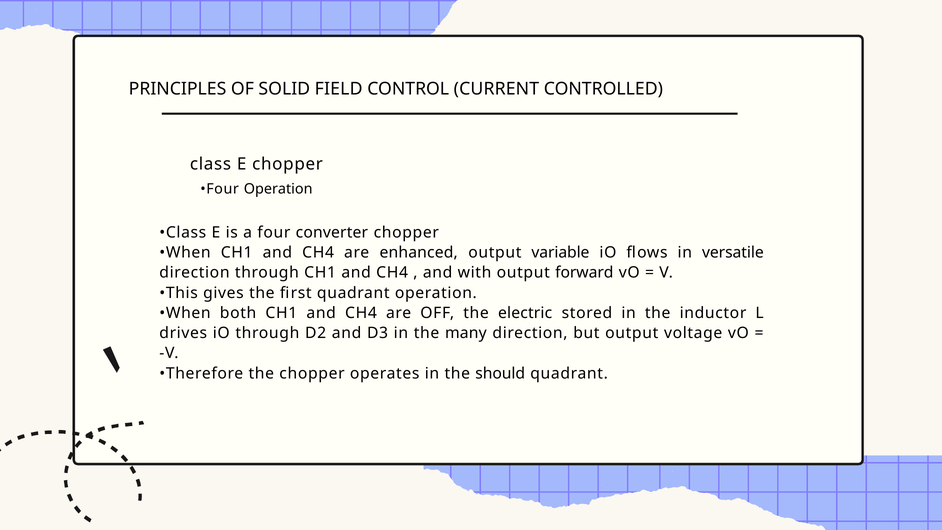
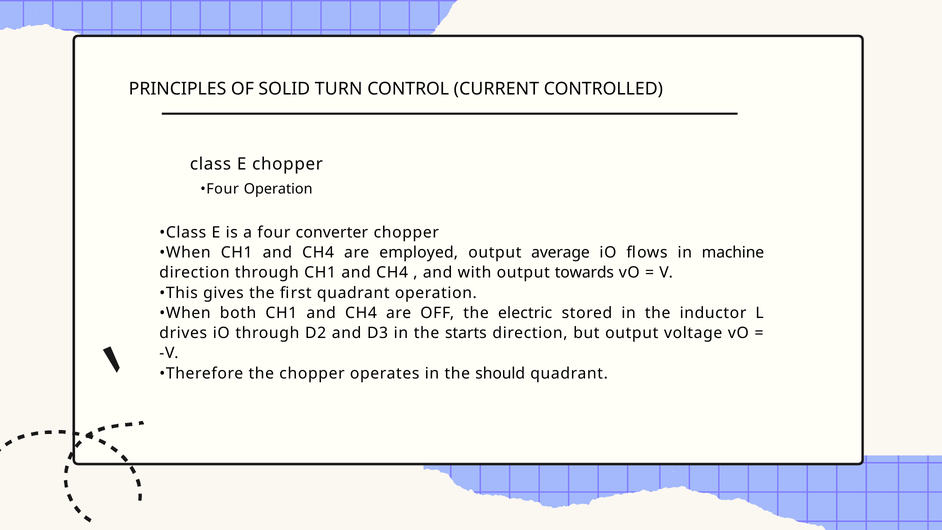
FIELD: FIELD -> TURN (339, 89)
enhanced: enhanced -> employed (419, 253)
variable: variable -> average (560, 253)
versatile: versatile -> machine (733, 253)
forward: forward -> towards (584, 273)
many: many -> starts (466, 333)
